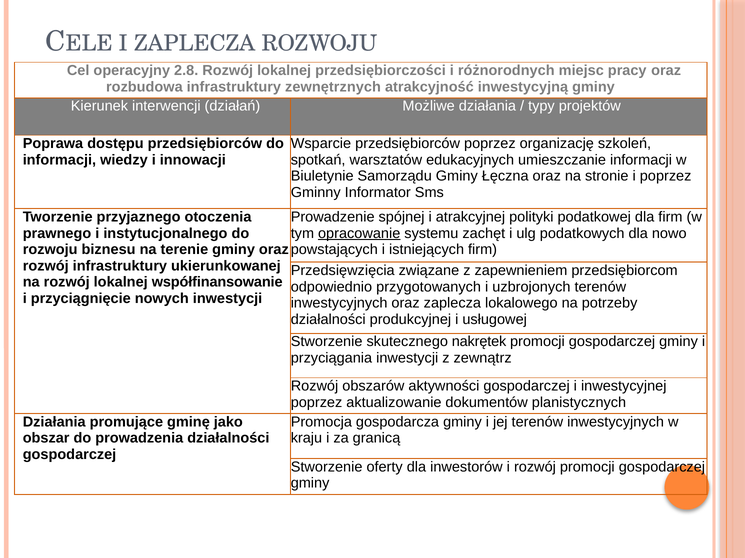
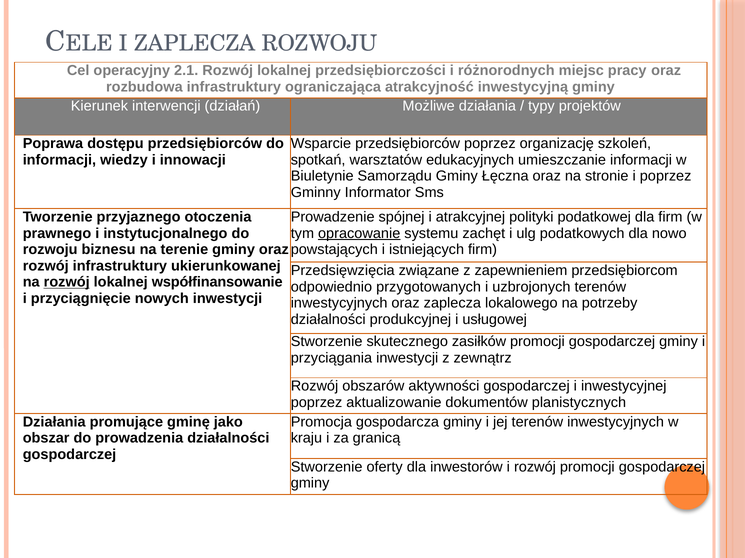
2.8: 2.8 -> 2.1 (186, 71)
zewnętrznych: zewnętrznych -> ograniczająca (333, 87)
rozwój underline: none -> present (67, 282)
nakrętek: nakrętek -> zasiłków (479, 342)
